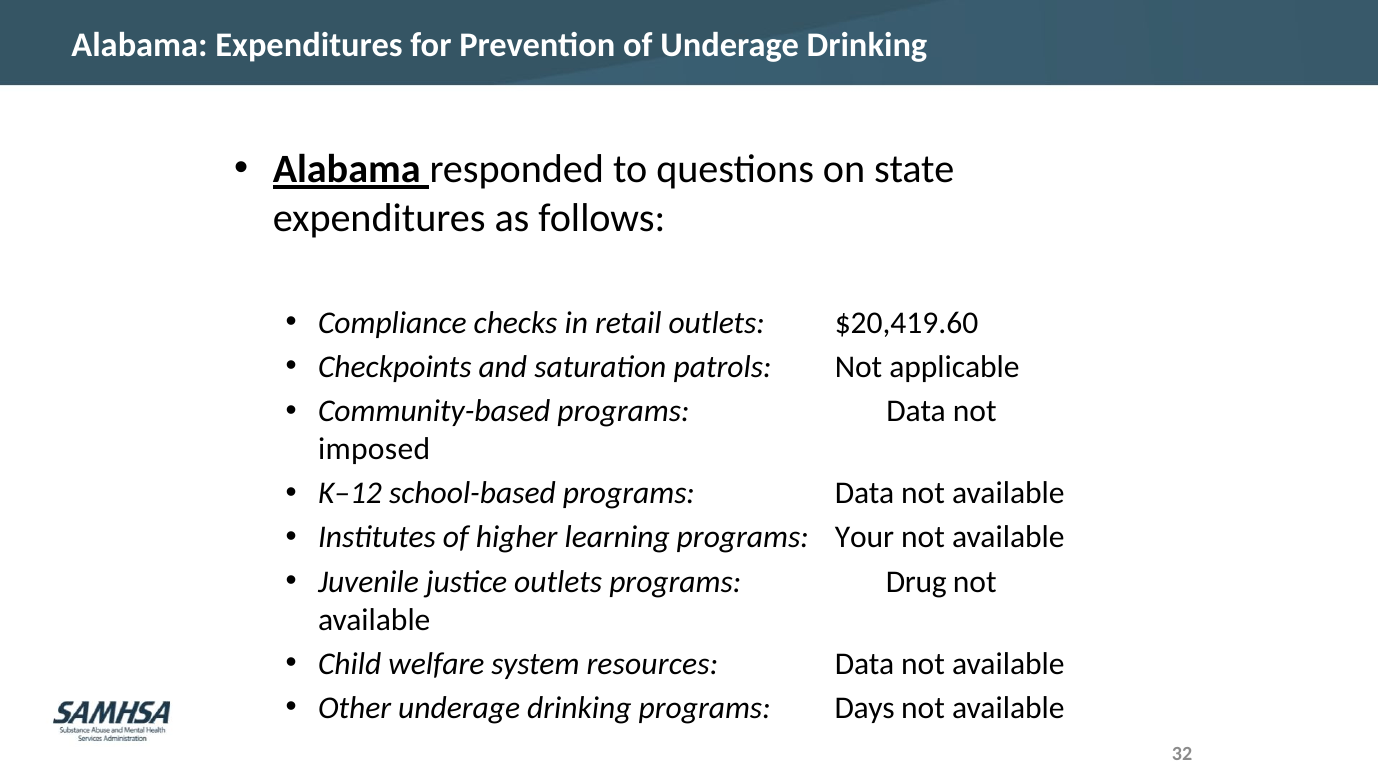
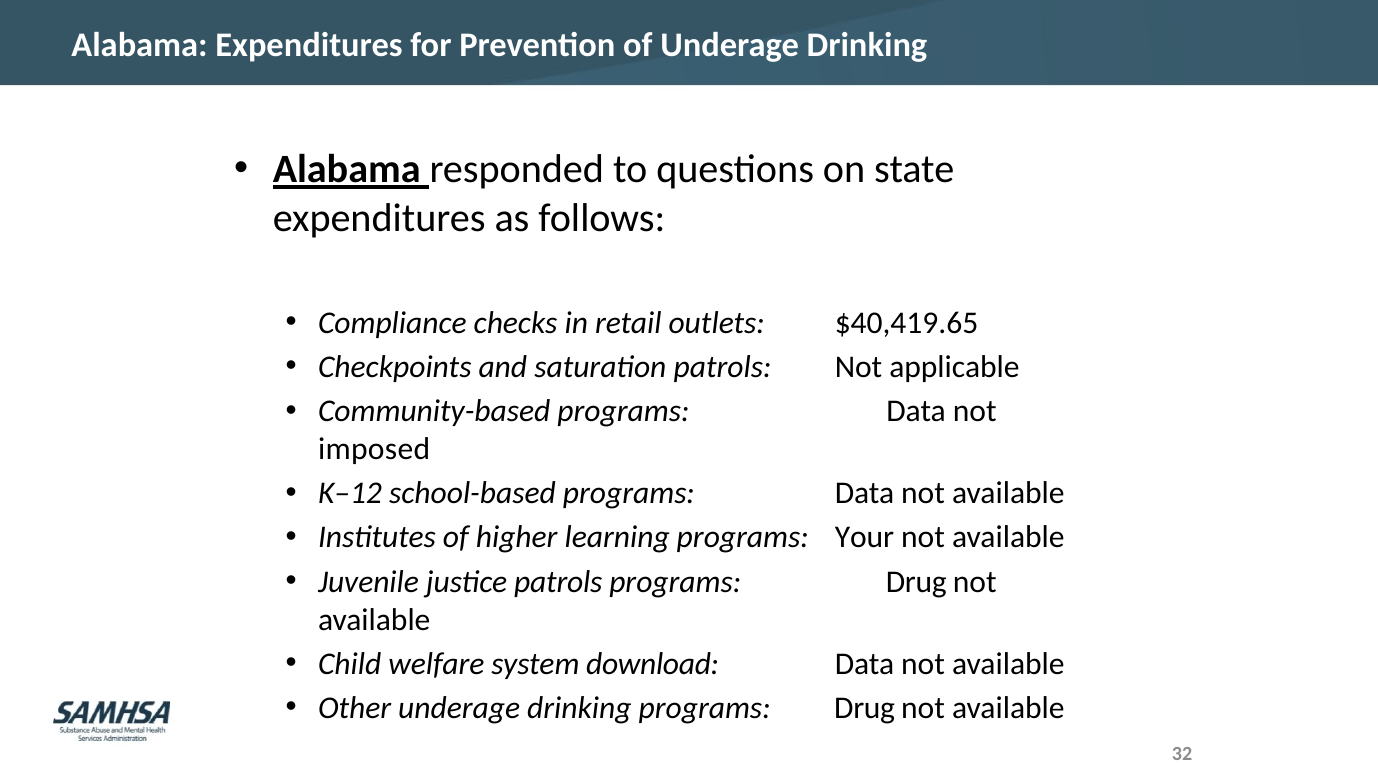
$20,419.60: $20,419.60 -> $40,419.65 (907, 323)
justice outlets: outlets -> patrols (558, 582)
resources: resources -> download (653, 664)
drinking programs Days: Days -> Drug (865, 708)
